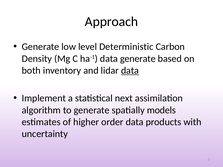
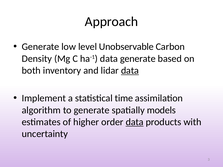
Deterministic: Deterministic -> Unobservable (126, 47)
next: next -> time (124, 98)
data underline: none -> present (135, 122)
